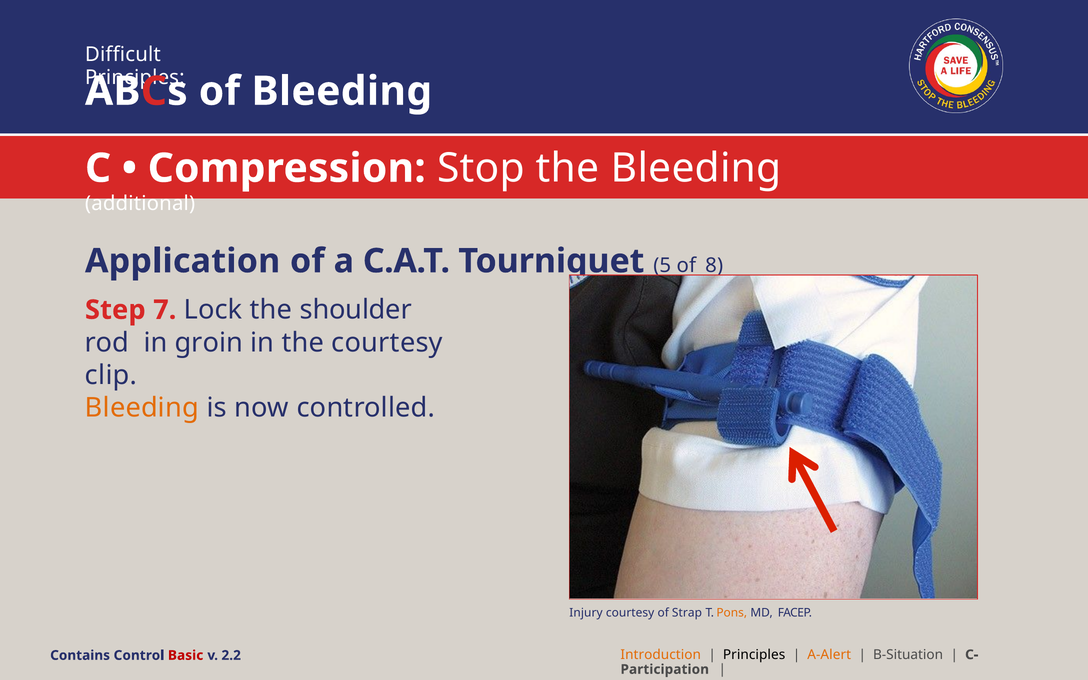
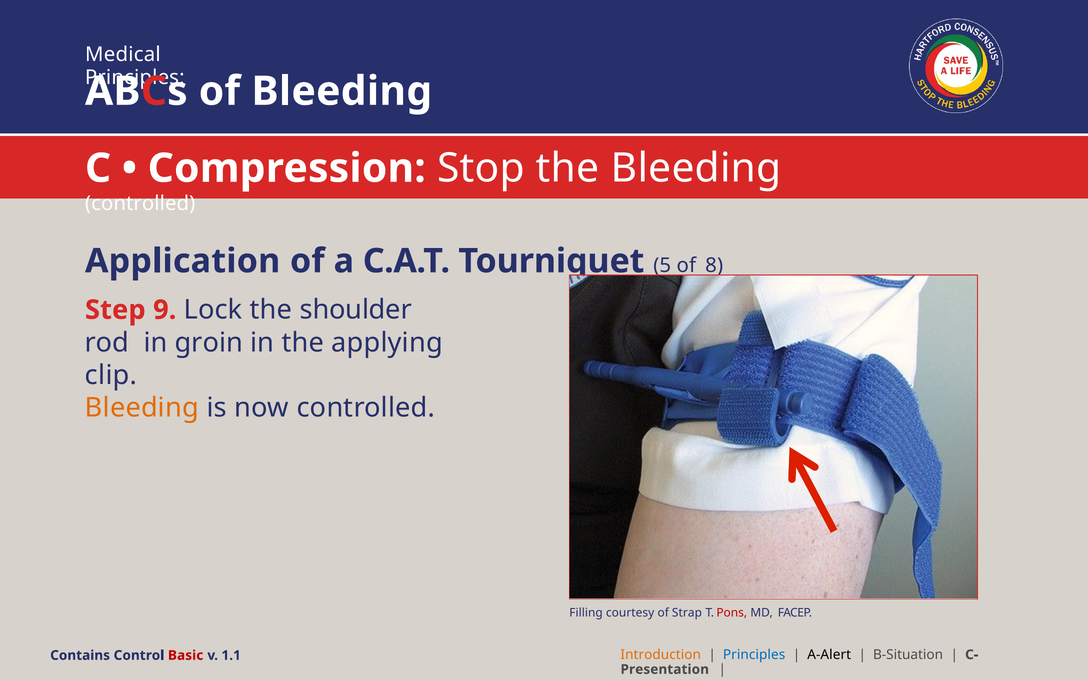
Difficult: Difficult -> Medical (123, 54)
additional: additional -> controlled (140, 204)
7: 7 -> 9 (165, 310)
the courtesy: courtesy -> applying (387, 343)
Injury: Injury -> Filling (586, 613)
Pons colour: orange -> red (732, 613)
Principles colour: black -> blue (754, 655)
A-Alert colour: orange -> black (829, 655)
2.2: 2.2 -> 1.1 (231, 655)
Participation: Participation -> Presentation (665, 669)
